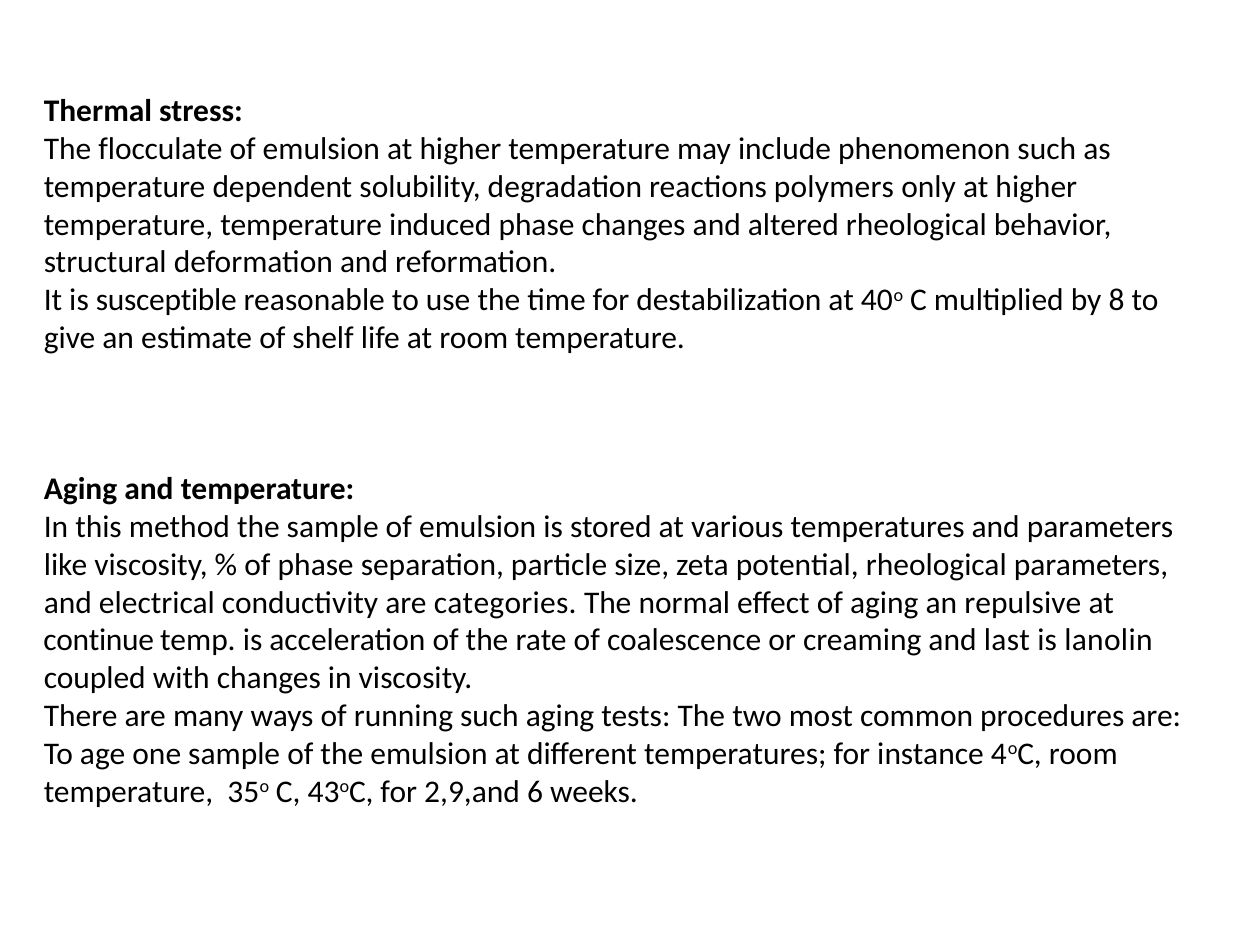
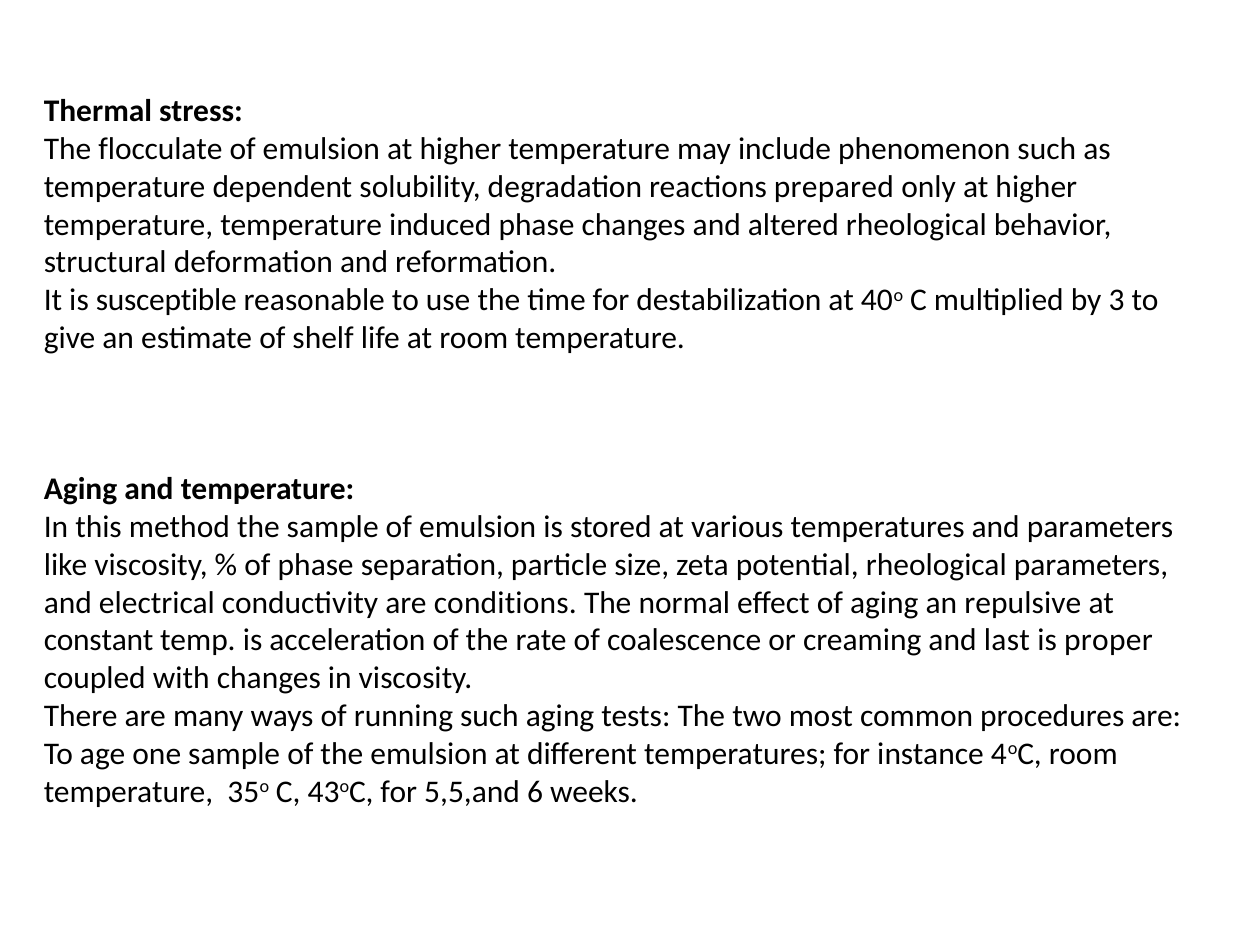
polymers: polymers -> prepared (834, 187)
8: 8 -> 3 (1116, 300)
categories: categories -> conditions (505, 603)
continue: continue -> constant (99, 640)
lanolin: lanolin -> proper (1108, 640)
2,9,and: 2,9,and -> 5,5,and (472, 792)
